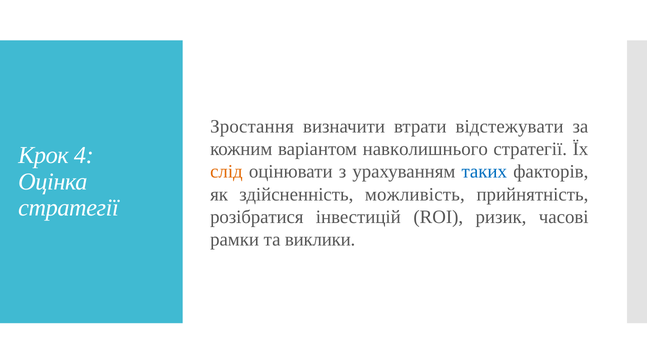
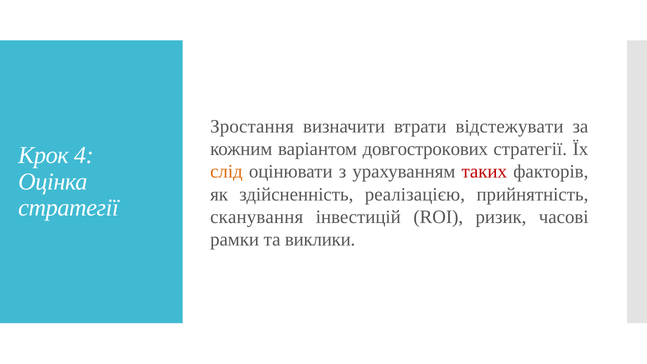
навколишнього: навколишнього -> довгострокових (425, 149)
таких colour: blue -> red (484, 172)
можливість: можливість -> реалізацією (415, 194)
розібратися: розібратися -> сканування (257, 217)
